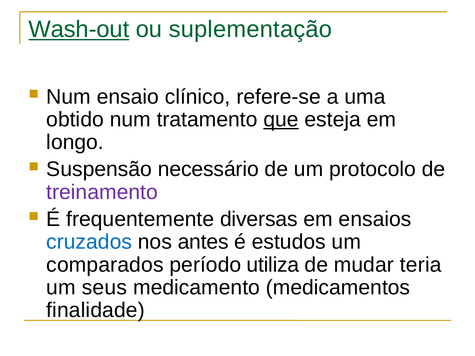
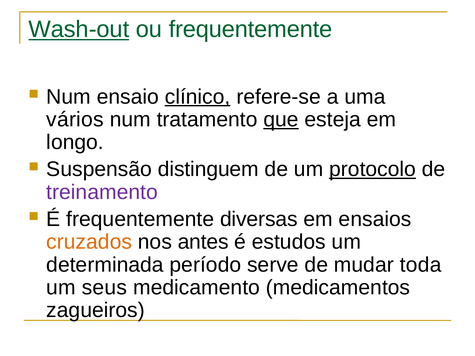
ou suplementação: suplementação -> frequentemente (251, 29)
clínico underline: none -> present (198, 97)
obtido: obtido -> vários (75, 120)
necessário: necessário -> distinguem (208, 169)
protocolo underline: none -> present (373, 169)
cruzados colour: blue -> orange (89, 242)
comparados: comparados -> determinada (105, 265)
utiliza: utiliza -> serve (273, 265)
teria: teria -> toda (421, 265)
finalidade: finalidade -> zagueiros (96, 311)
